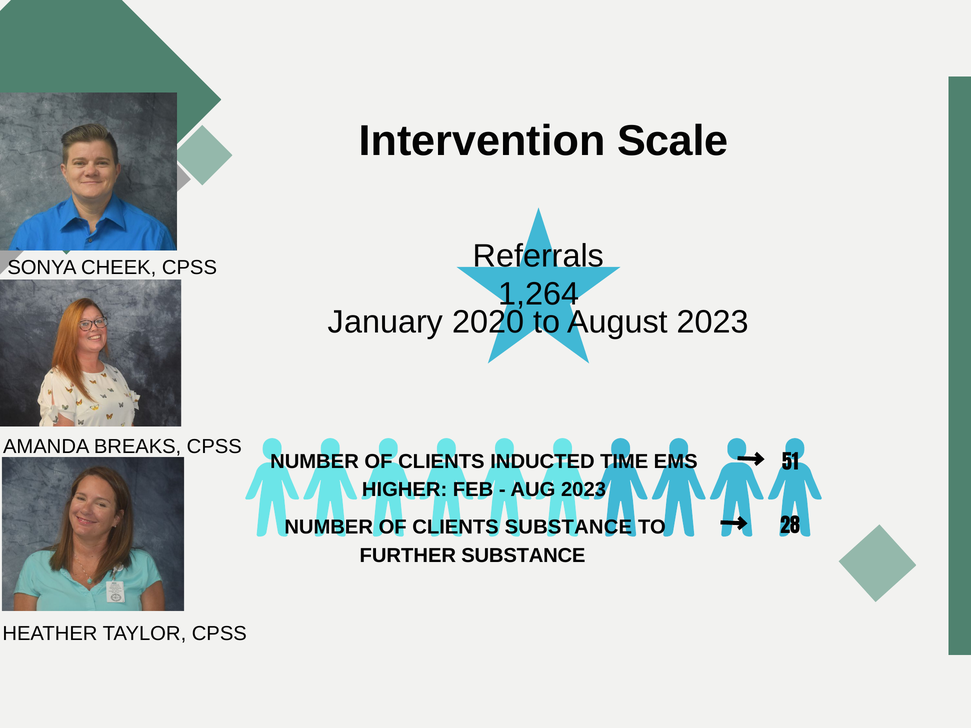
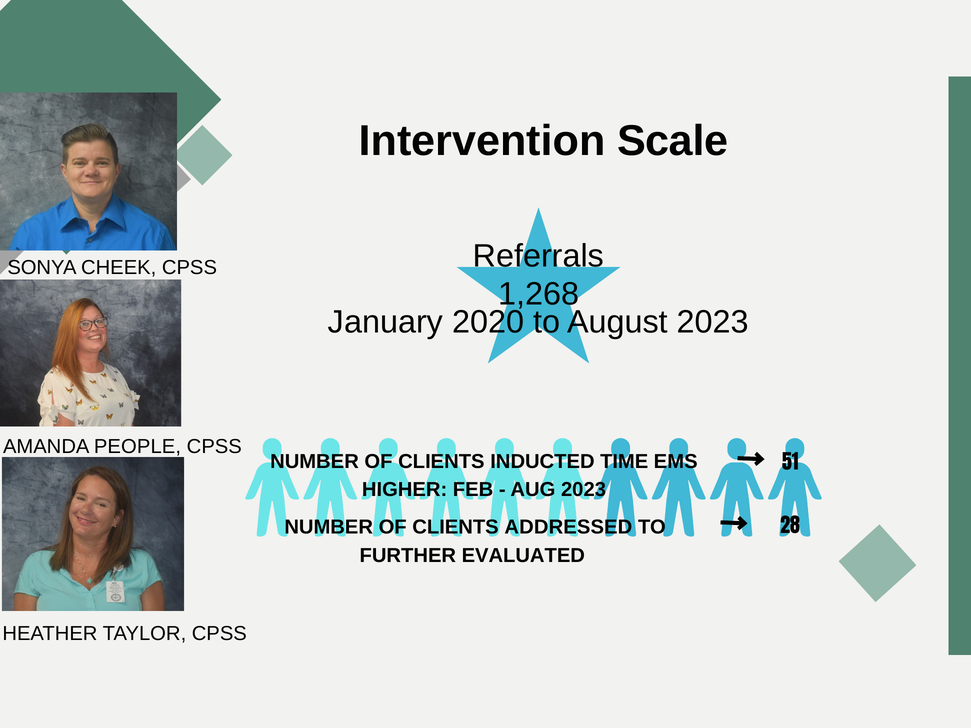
1,264: 1,264 -> 1,268 (539, 294)
BREAKS: BREAKS -> PEOPLE (137, 447)
CLIENTS SUBSTANCE: SUBSTANCE -> ADDRESSED (568, 527)
FURTHER SUBSTANCE: SUBSTANCE -> EVALUATED (523, 556)
